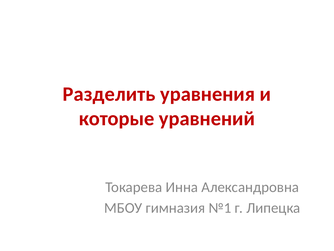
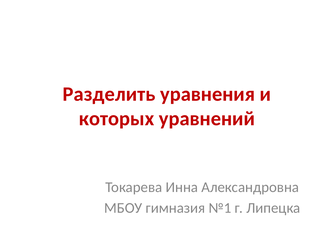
которые: которые -> которых (117, 118)
